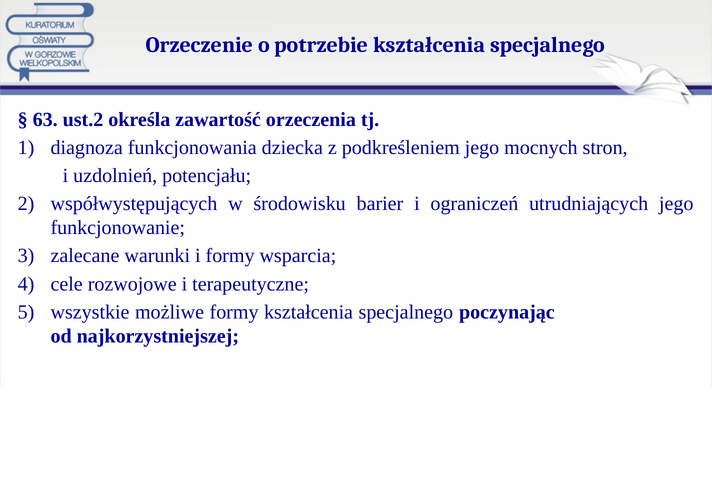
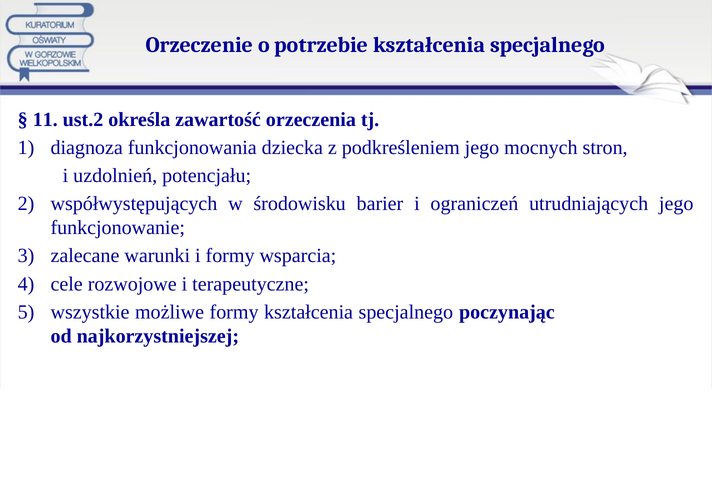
63: 63 -> 11 (45, 119)
